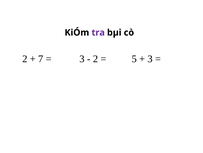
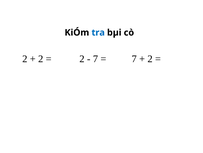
tra colour: purple -> blue (98, 32)
7: 7 -> 2 (41, 59)
3: 3 -> 2 (82, 59)
2: 2 -> 7 (95, 59)
5: 5 -> 7 (134, 59)
3: 3 -> 2 (150, 59)
